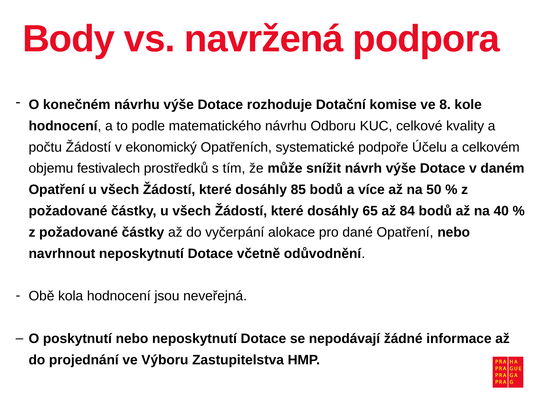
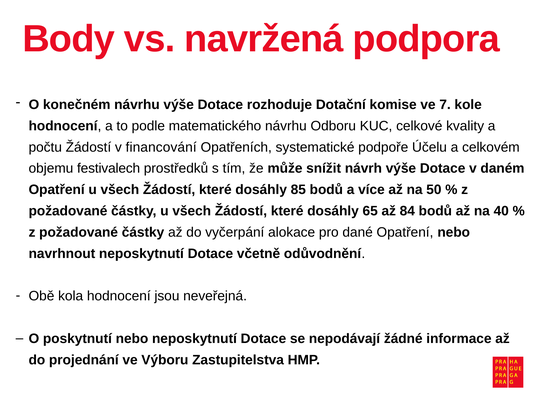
8: 8 -> 7 (445, 105)
ekonomický: ekonomický -> financování (161, 147)
